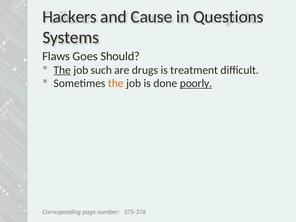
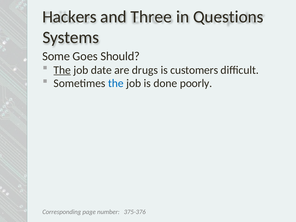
Cause: Cause -> Three (151, 17)
Flaws: Flaws -> Some (56, 56)
such: such -> date (101, 70)
treatment: treatment -> customers (194, 70)
the colour: orange -> blue (116, 83)
poorly underline: present -> none (196, 83)
